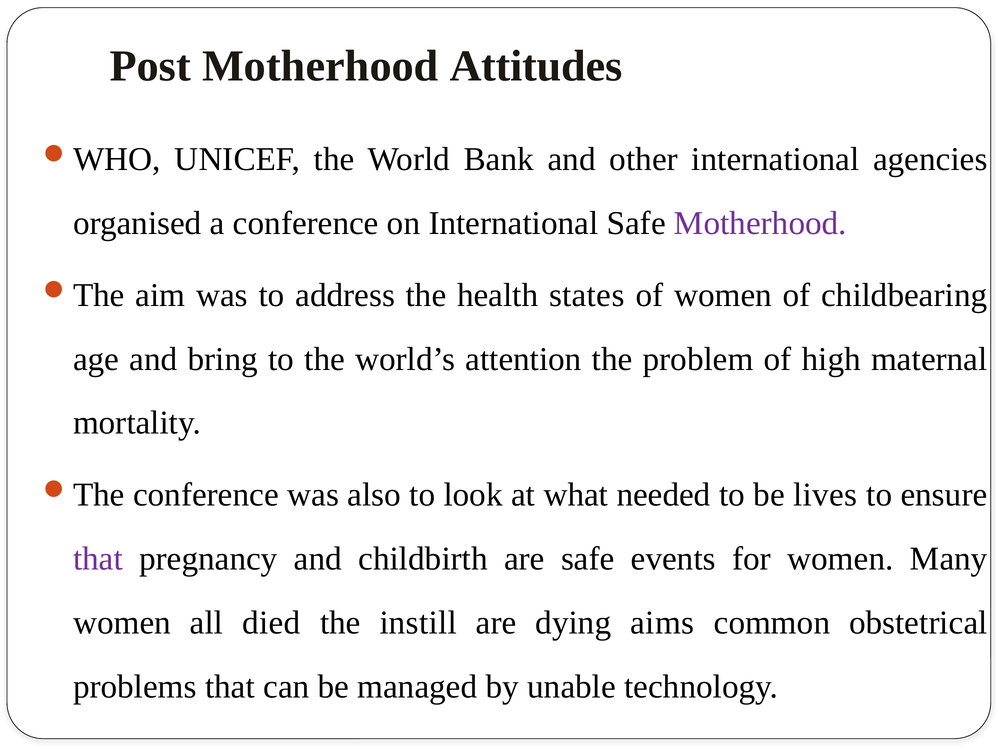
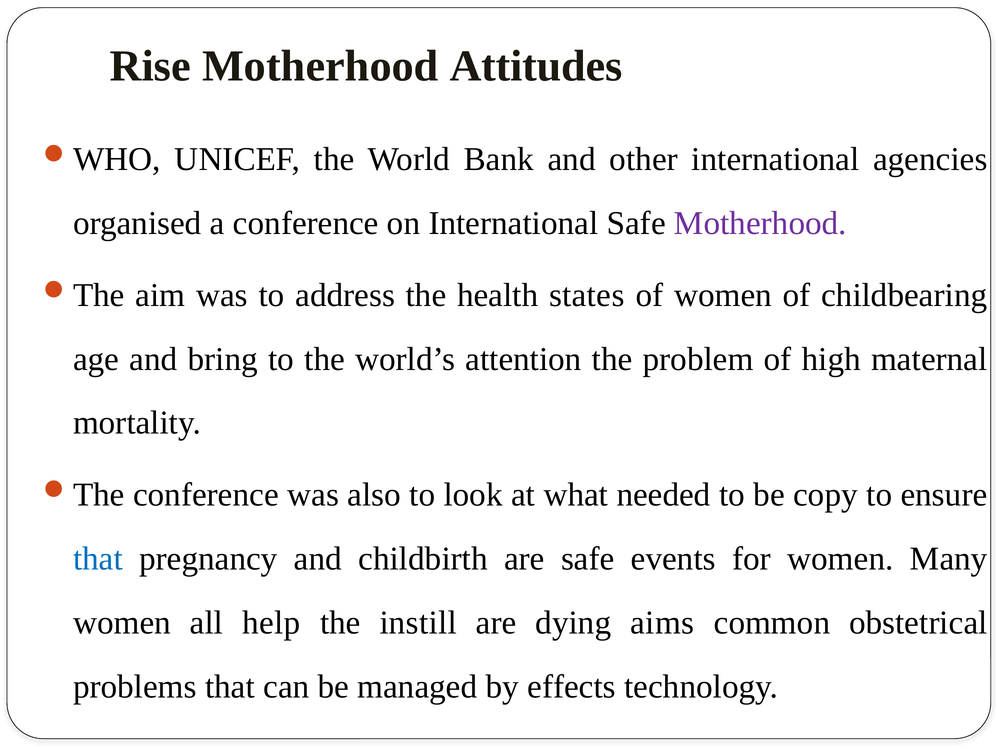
Post: Post -> Rise (150, 66)
lives: lives -> copy (826, 495)
that colour: purple -> blue (98, 558)
died: died -> help (271, 622)
unable: unable -> effects (572, 686)
